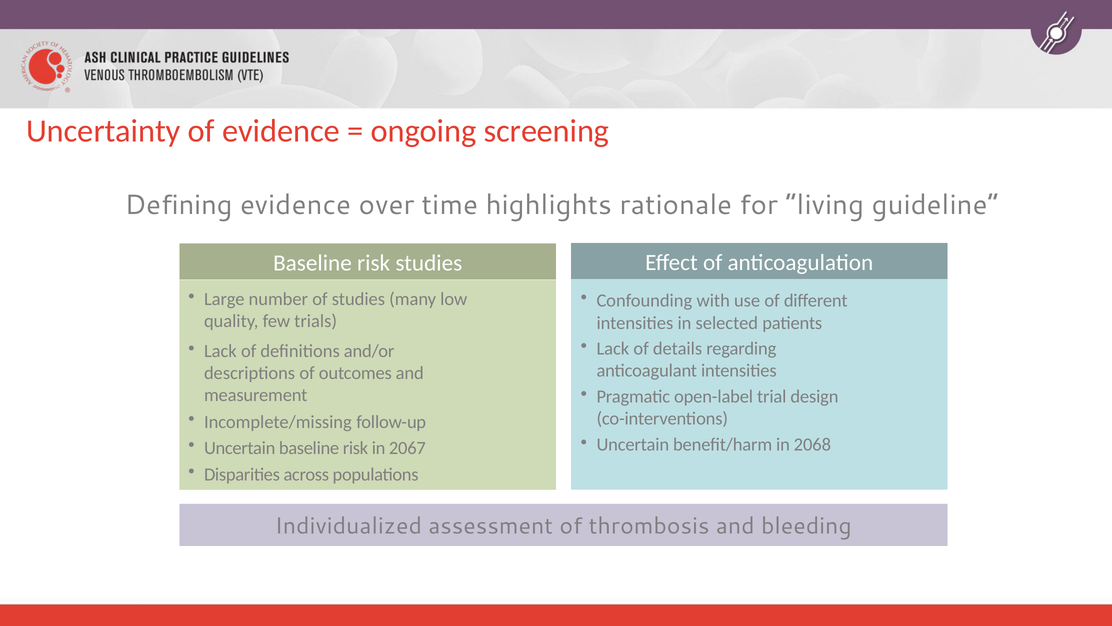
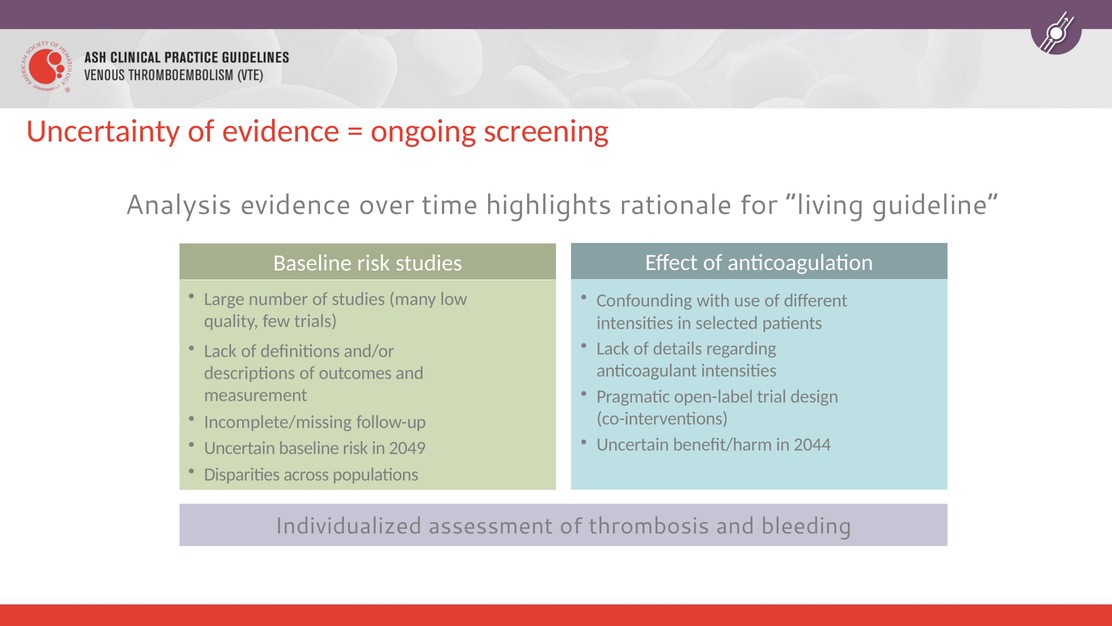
Defining: Defining -> Analysis (179, 205)
2068: 2068 -> 2044 (812, 444)
2067: 2067 -> 2049 (407, 448)
